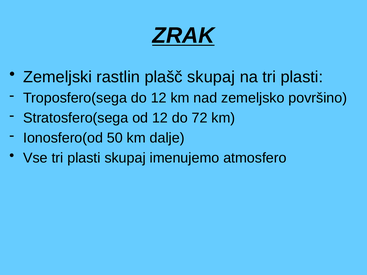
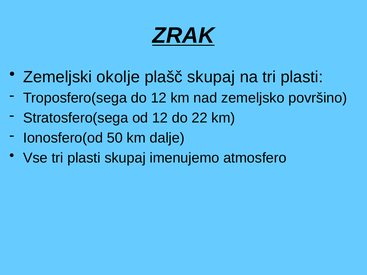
rastlin: rastlin -> okolje (118, 77)
72: 72 -> 22 (200, 118)
